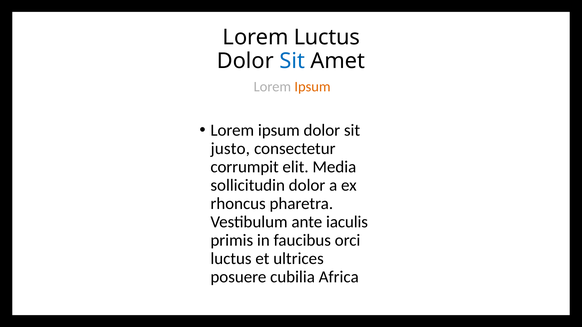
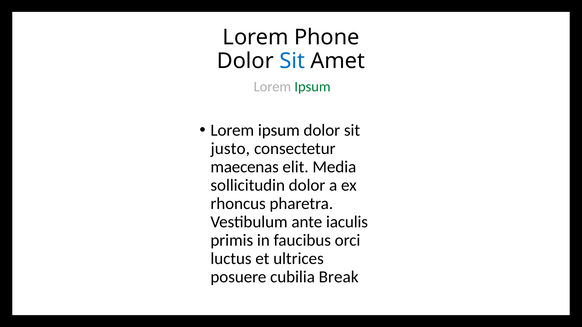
Lorem Luctus: Luctus -> Phone (327, 37)
Ipsum colour: orange -> green (312, 87)
corrumpit: corrumpit -> maecenas (245, 167)
Africa: Africa -> Break (339, 277)
